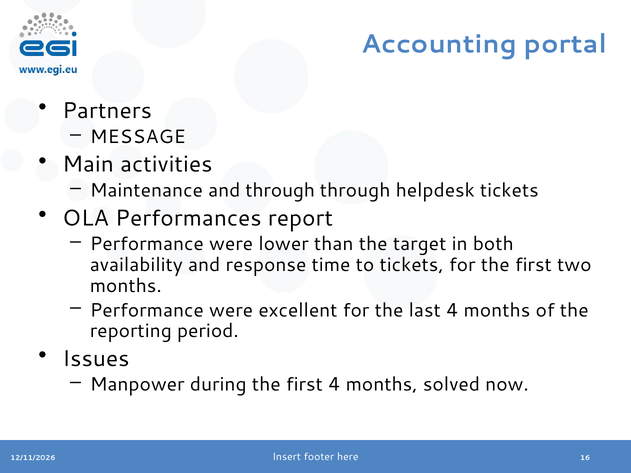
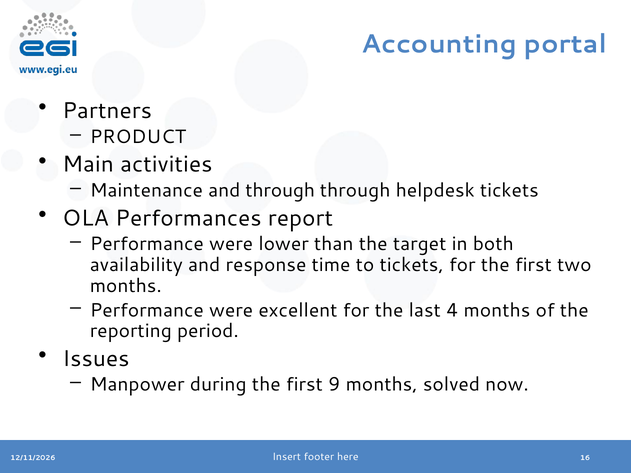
MESSAGE: MESSAGE -> PRODUCT (138, 137)
first 4: 4 -> 9 (334, 385)
